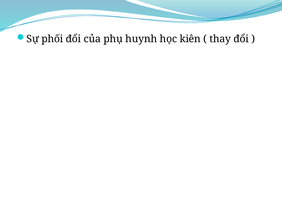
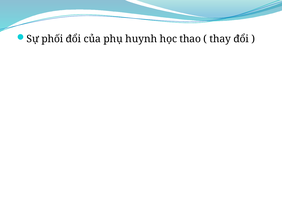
kiên: kiên -> thao (190, 39)
